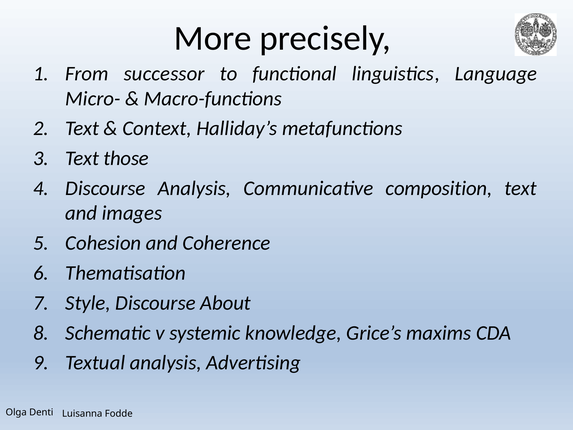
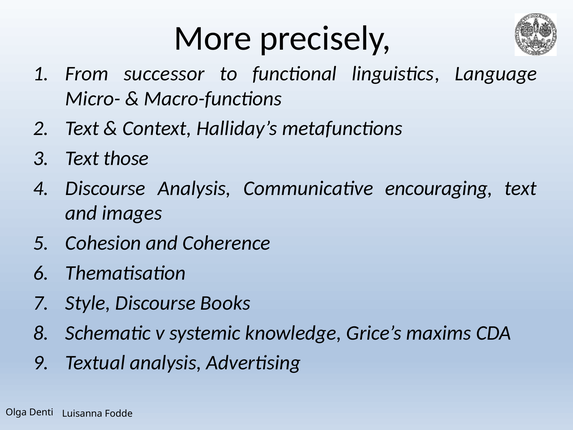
composition: composition -> encouraging (439, 188)
About: About -> Books (225, 303)
